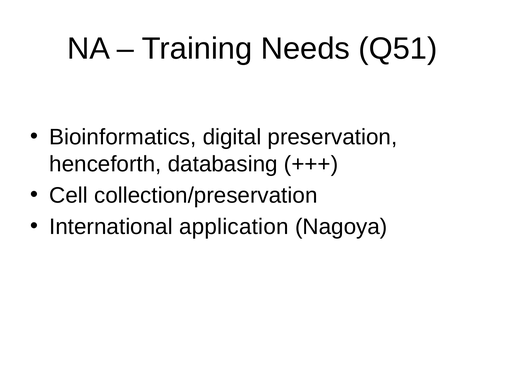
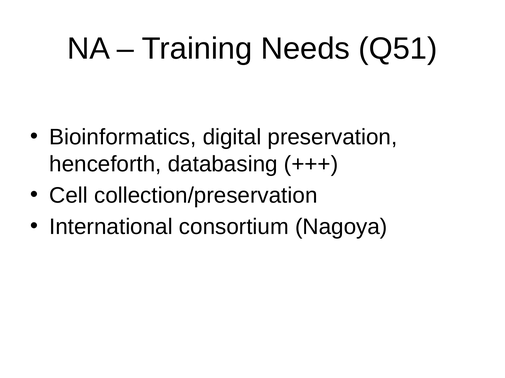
application: application -> consortium (234, 227)
